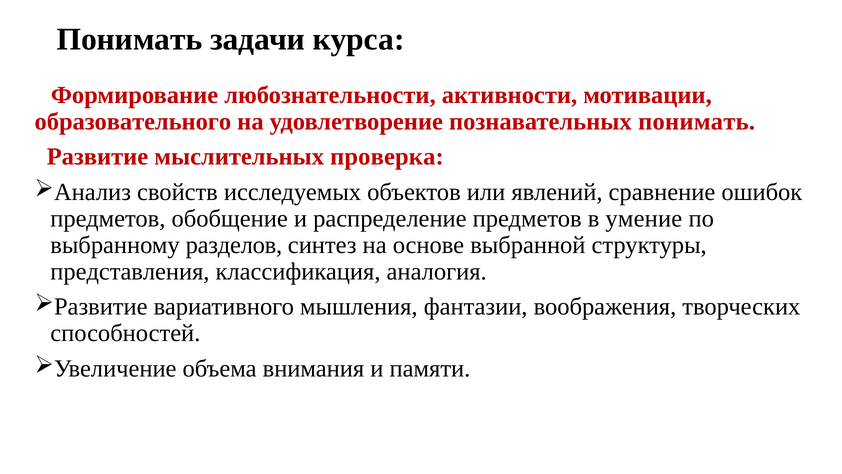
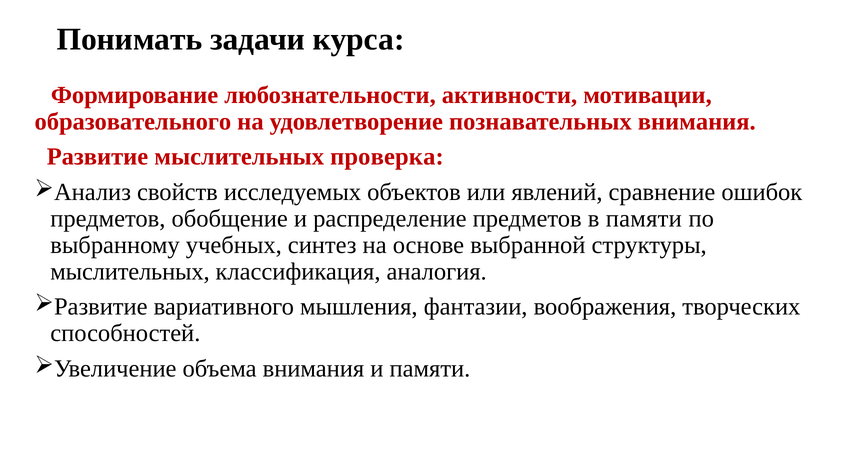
познавательных понимать: понимать -> внимания (697, 121)
в умение: умение -> памяти (644, 218)
разделов: разделов -> учебных (234, 245)
представления: представления -> мыслительных (130, 271)
